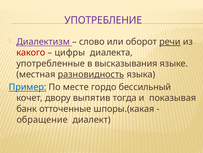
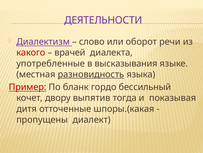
УПОТРЕБЛЕНИЕ: УПОТРЕБЛЕНИЕ -> ДЕЯТЕЛЬНОСТИ (103, 20)
речи underline: present -> none (170, 42)
цифры: цифры -> врачей (70, 52)
Пример colour: blue -> red (28, 87)
месте: месте -> бланк (76, 87)
банк: банк -> дитя (27, 108)
обращение: обращение -> пропущены (42, 119)
